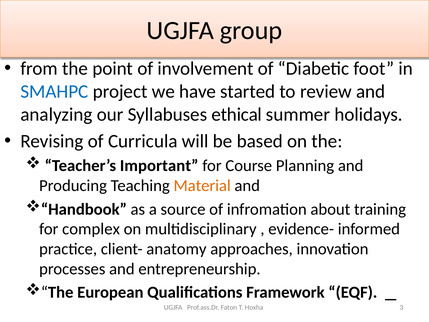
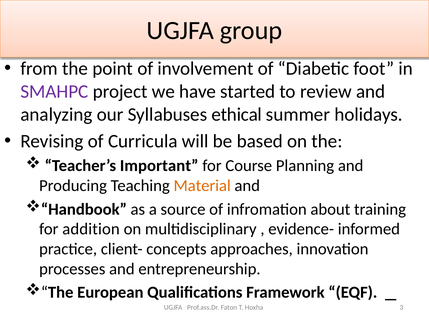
SMAHPC colour: blue -> purple (54, 91)
complex: complex -> addition (91, 229)
anatomy: anatomy -> concepts (176, 249)
